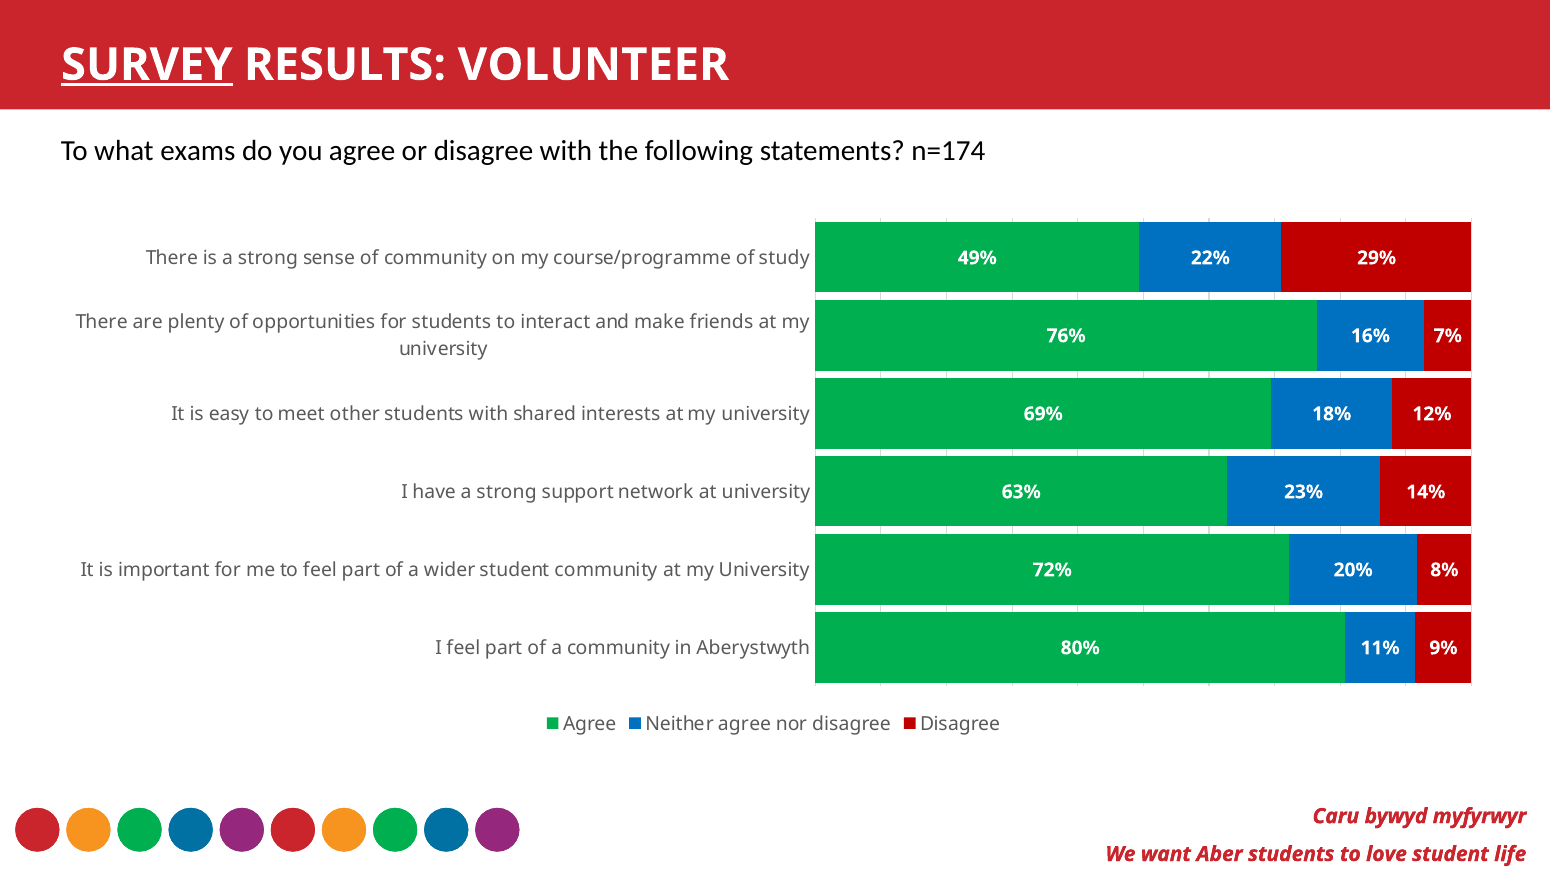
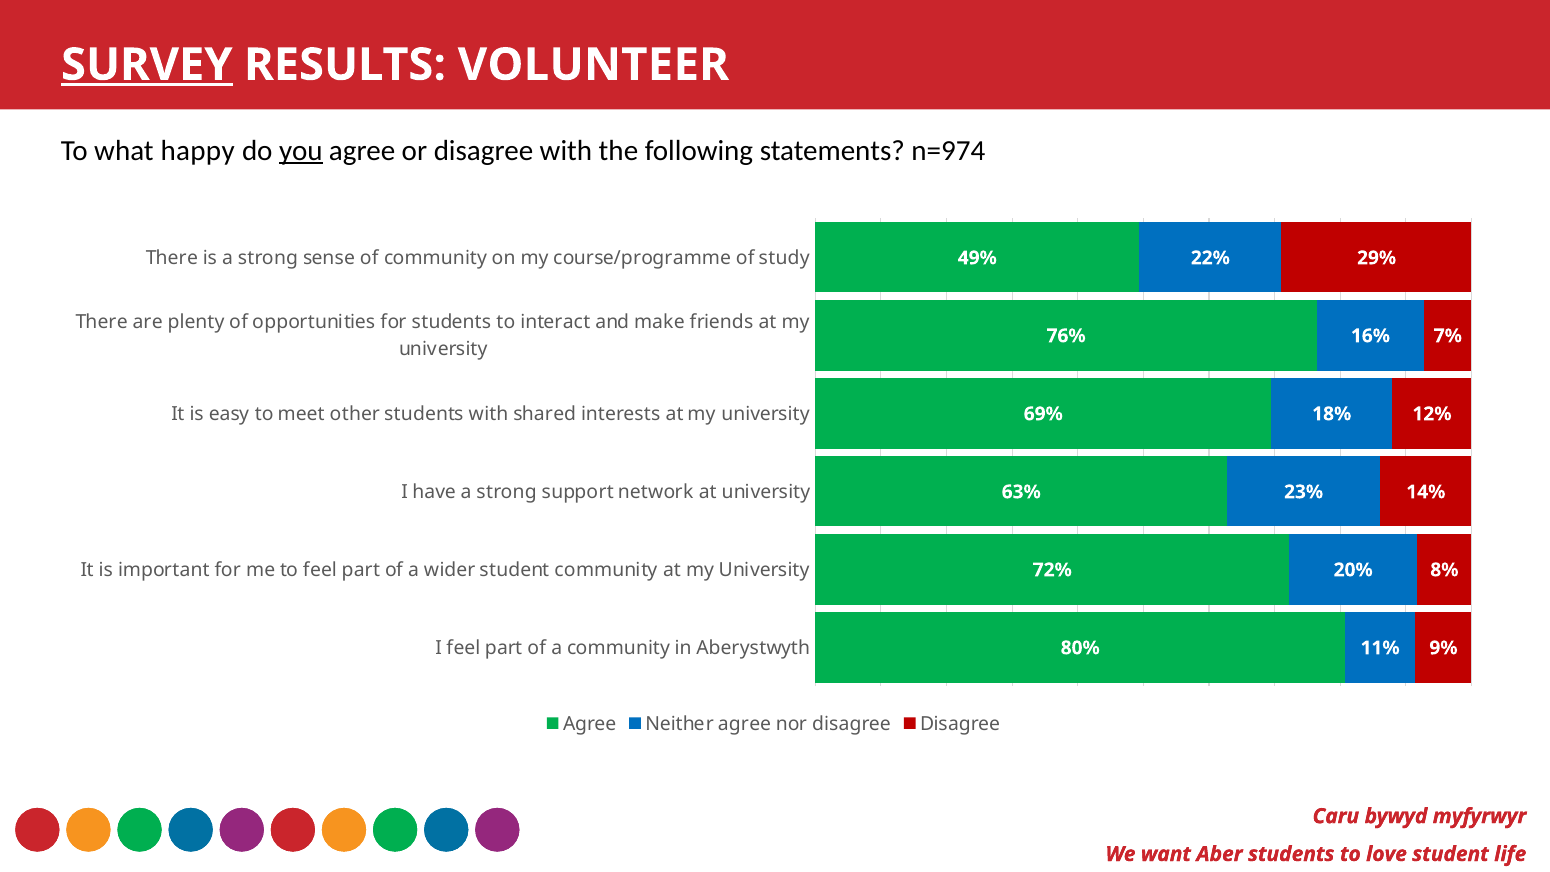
exams: exams -> happy (198, 150)
you underline: none -> present (301, 150)
n=174: n=174 -> n=974 (948, 150)
